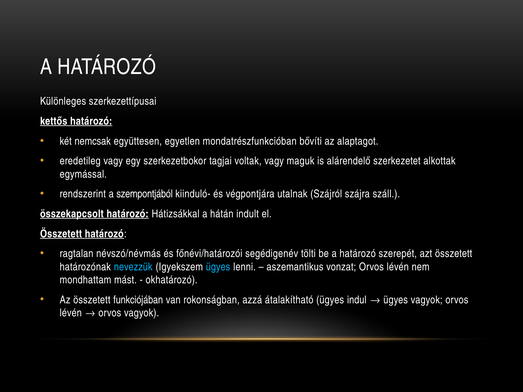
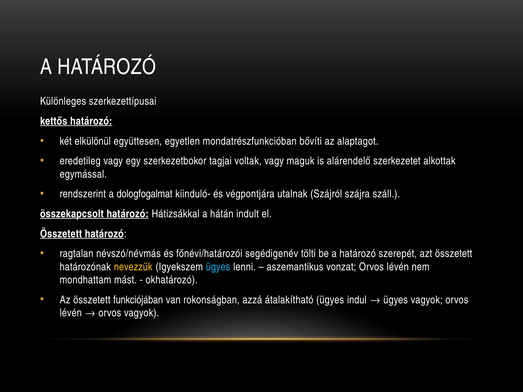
nemcsak: nemcsak -> elkülönül (93, 141)
szempontjából: szempontjából -> dologfogalmat (145, 194)
nevezzük colour: light blue -> yellow (133, 267)
